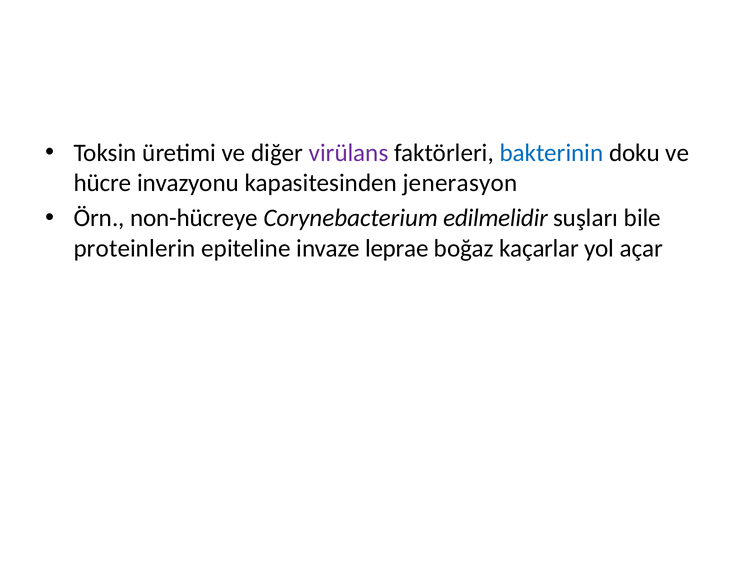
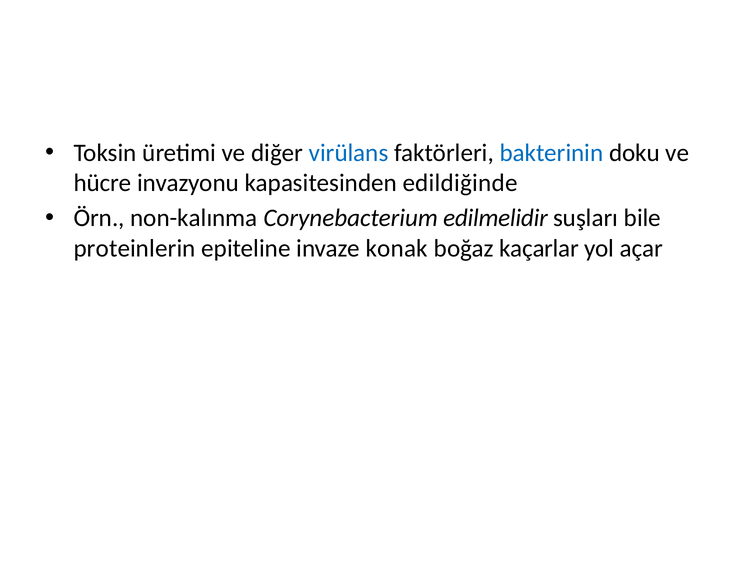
virülans colour: purple -> blue (349, 153)
jenerasyon: jenerasyon -> edildiğinde (460, 183)
non-hücreye: non-hücreye -> non-kalınma (194, 218)
leprae: leprae -> konak (397, 248)
